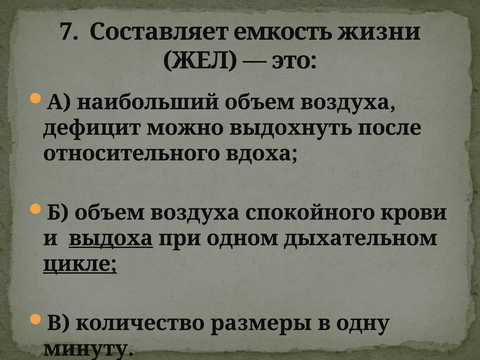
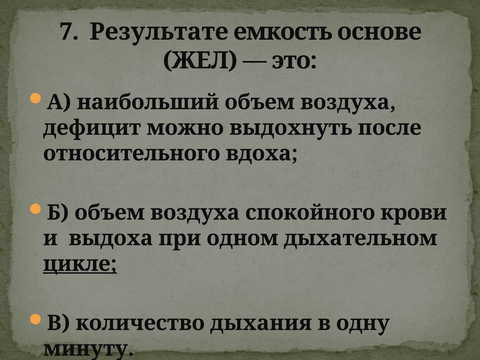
Составляет: Составляет -> Результате (159, 32)
жизни: жизни -> основе (380, 32)
выдоха underline: present -> none (111, 238)
размеры: размеры -> дыхания (261, 323)
